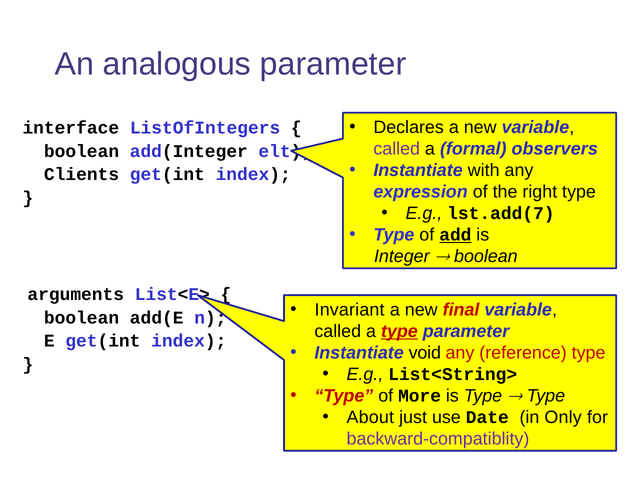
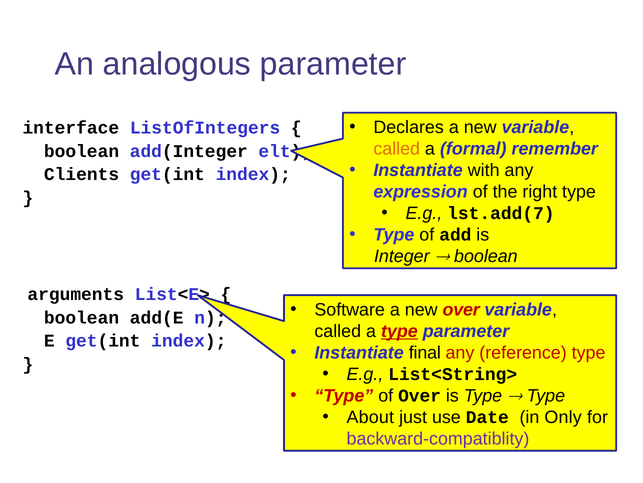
called colour: purple -> orange (397, 149)
observers: observers -> remember (555, 149)
add underline: present -> none (455, 234)
Invariant: Invariant -> Software (350, 309)
new final: final -> over (461, 309)
void: void -> final (425, 352)
of More: More -> Over (420, 395)
